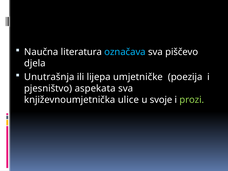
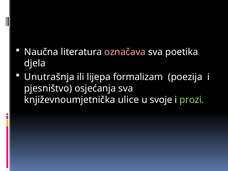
označava colour: light blue -> pink (125, 52)
piščevo: piščevo -> poetika (182, 52)
umjetničke: umjetničke -> formalizam (138, 77)
aspekata: aspekata -> osjećanja (95, 88)
